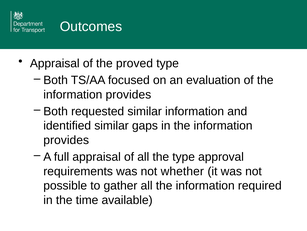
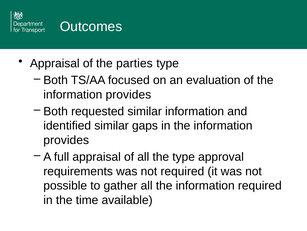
proved: proved -> parties (134, 63)
not whether: whether -> required (182, 171)
